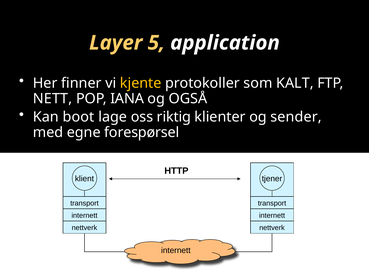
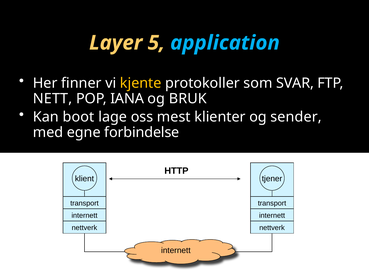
application colour: white -> light blue (225, 43)
KALT: KALT -> SVAR (295, 83)
OGSÅ: OGSÅ -> BRUK (188, 99)
riktig: riktig -> mest (174, 117)
forespørsel: forespørsel -> forbindelse (142, 133)
